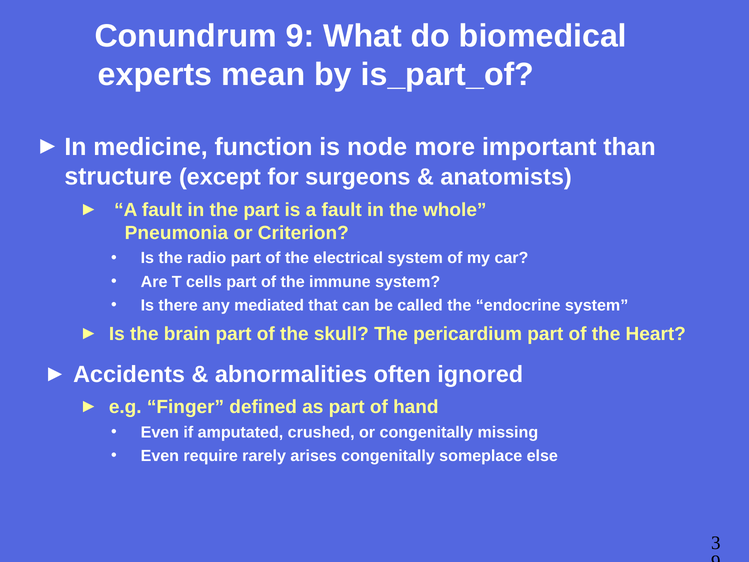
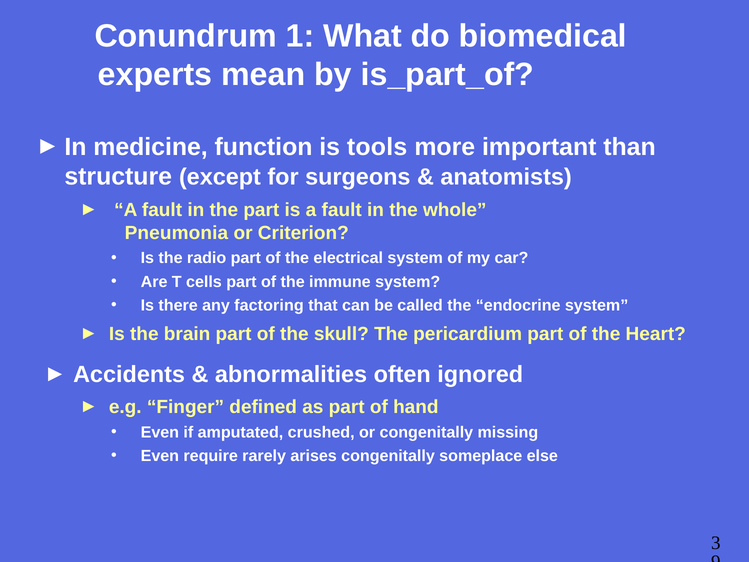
Conundrum 9: 9 -> 1 (300, 36)
node: node -> tools (377, 147)
mediated: mediated -> factoring (269, 305)
